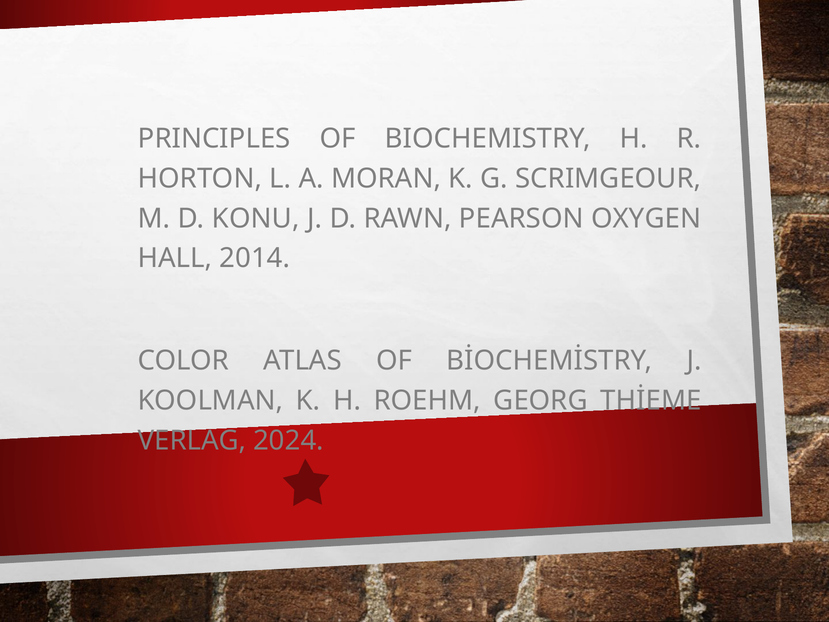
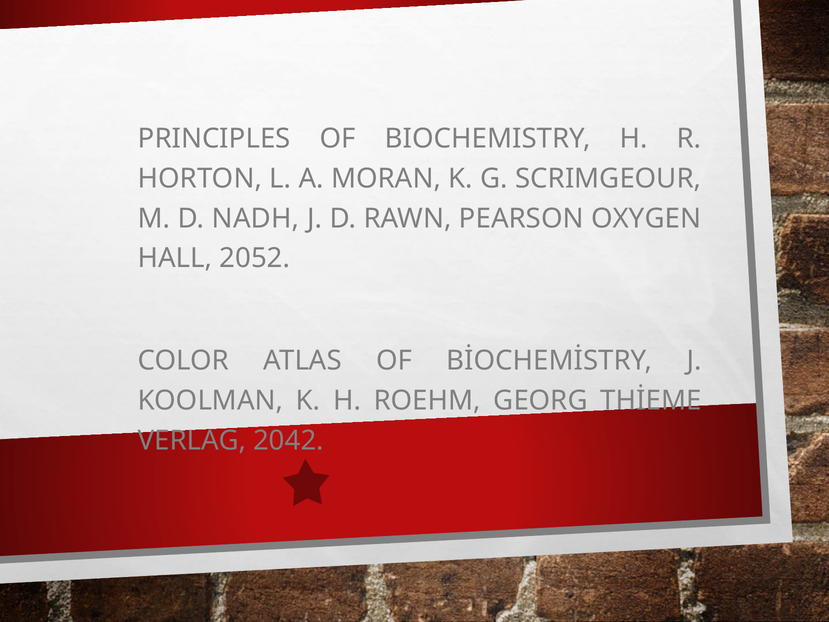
KONU: KONU -> NADH (256, 218)
2014: 2014 -> 2052 (255, 258)
2024: 2024 -> 2042 (289, 440)
